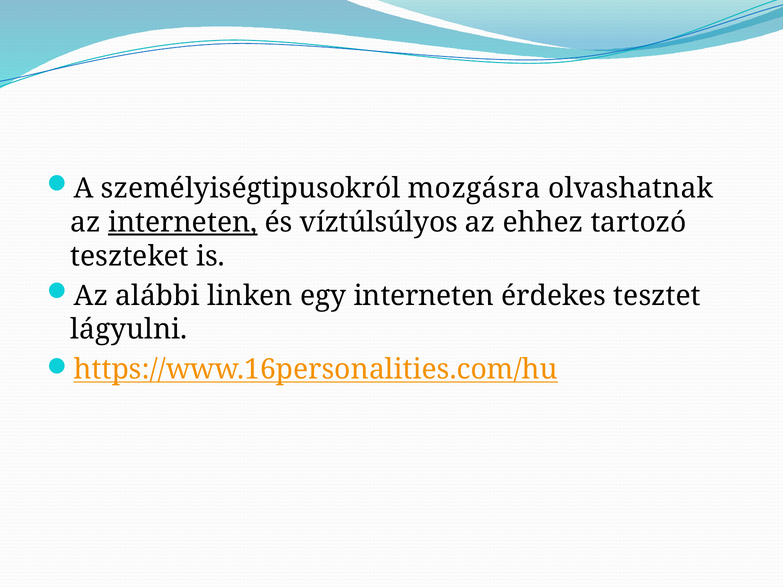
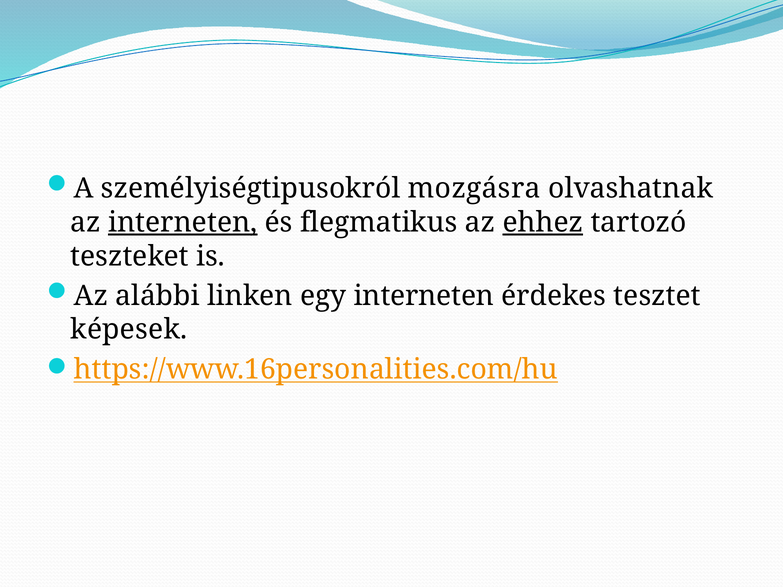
víztúlsúlyos: víztúlsúlyos -> flegmatikus (379, 222)
ehhez underline: none -> present (543, 222)
lágyulni: lágyulni -> képesek (129, 330)
